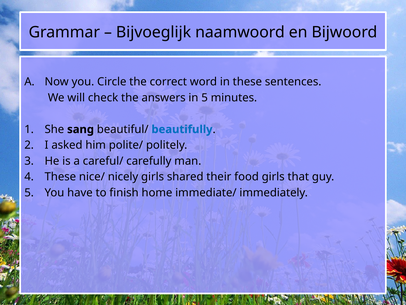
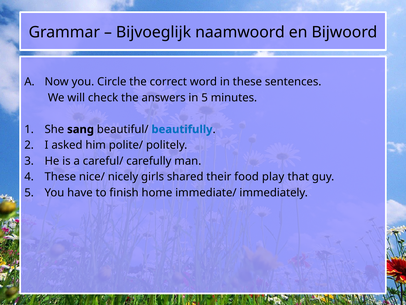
food girls: girls -> play (273, 177)
